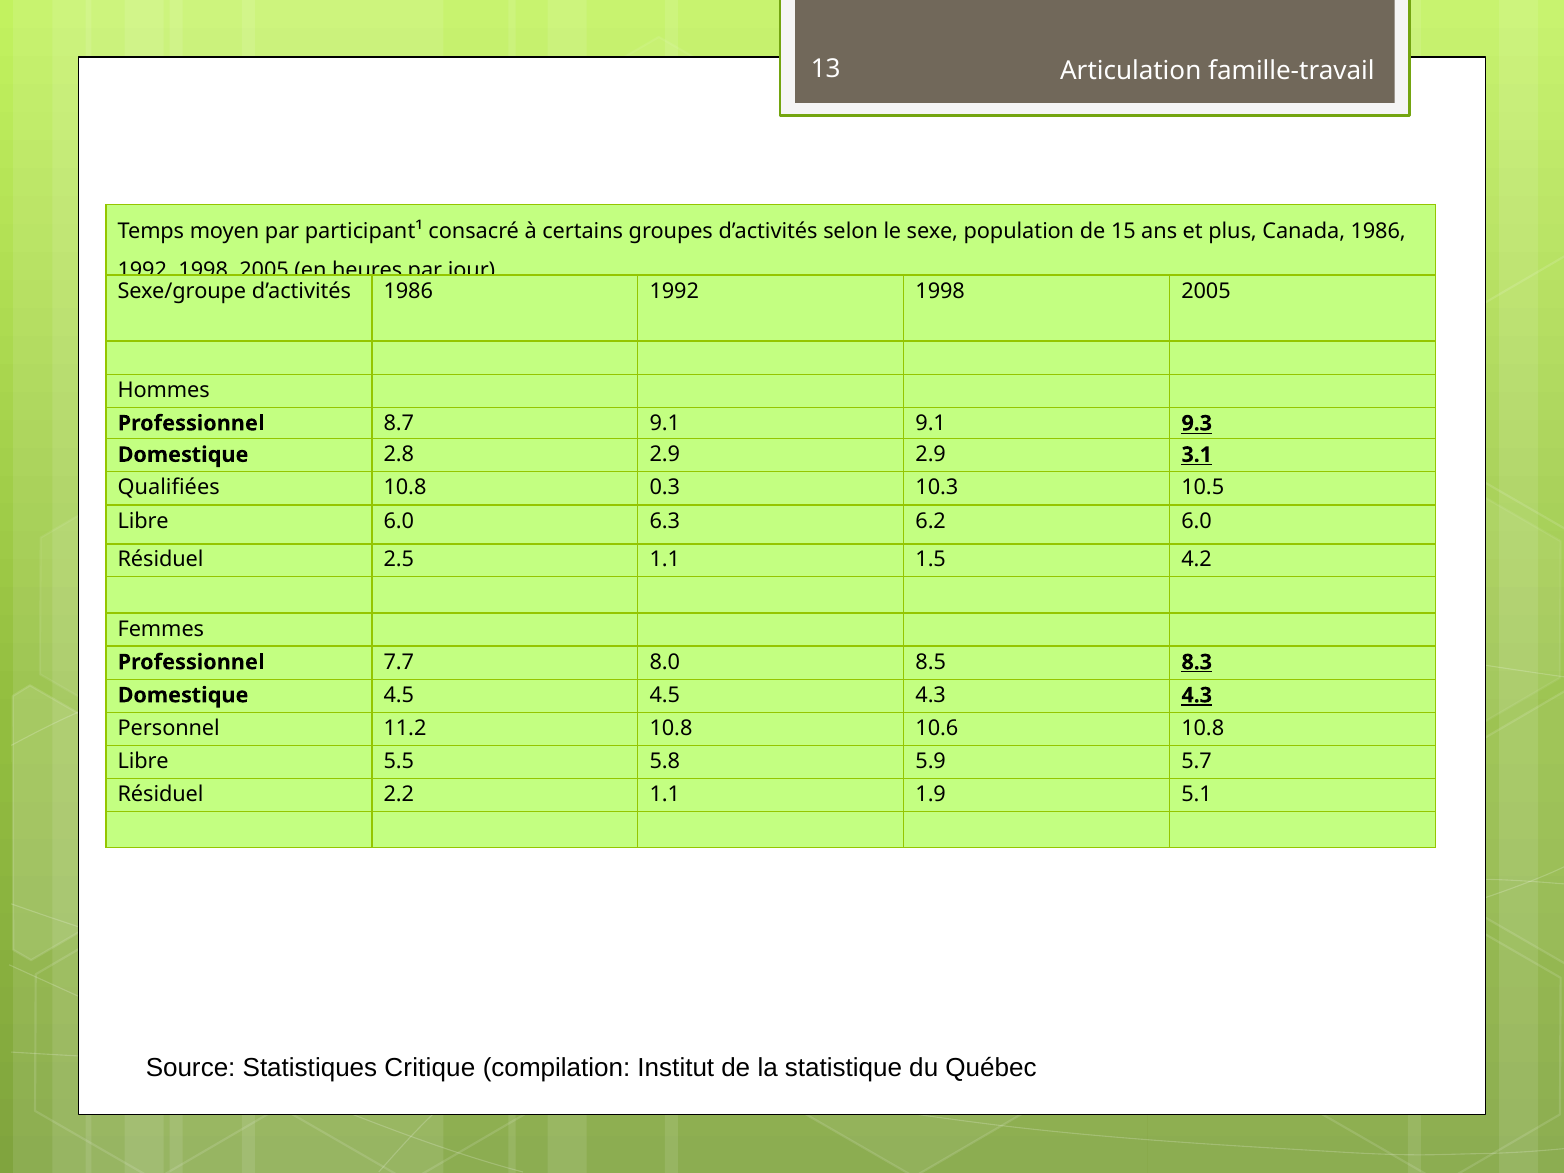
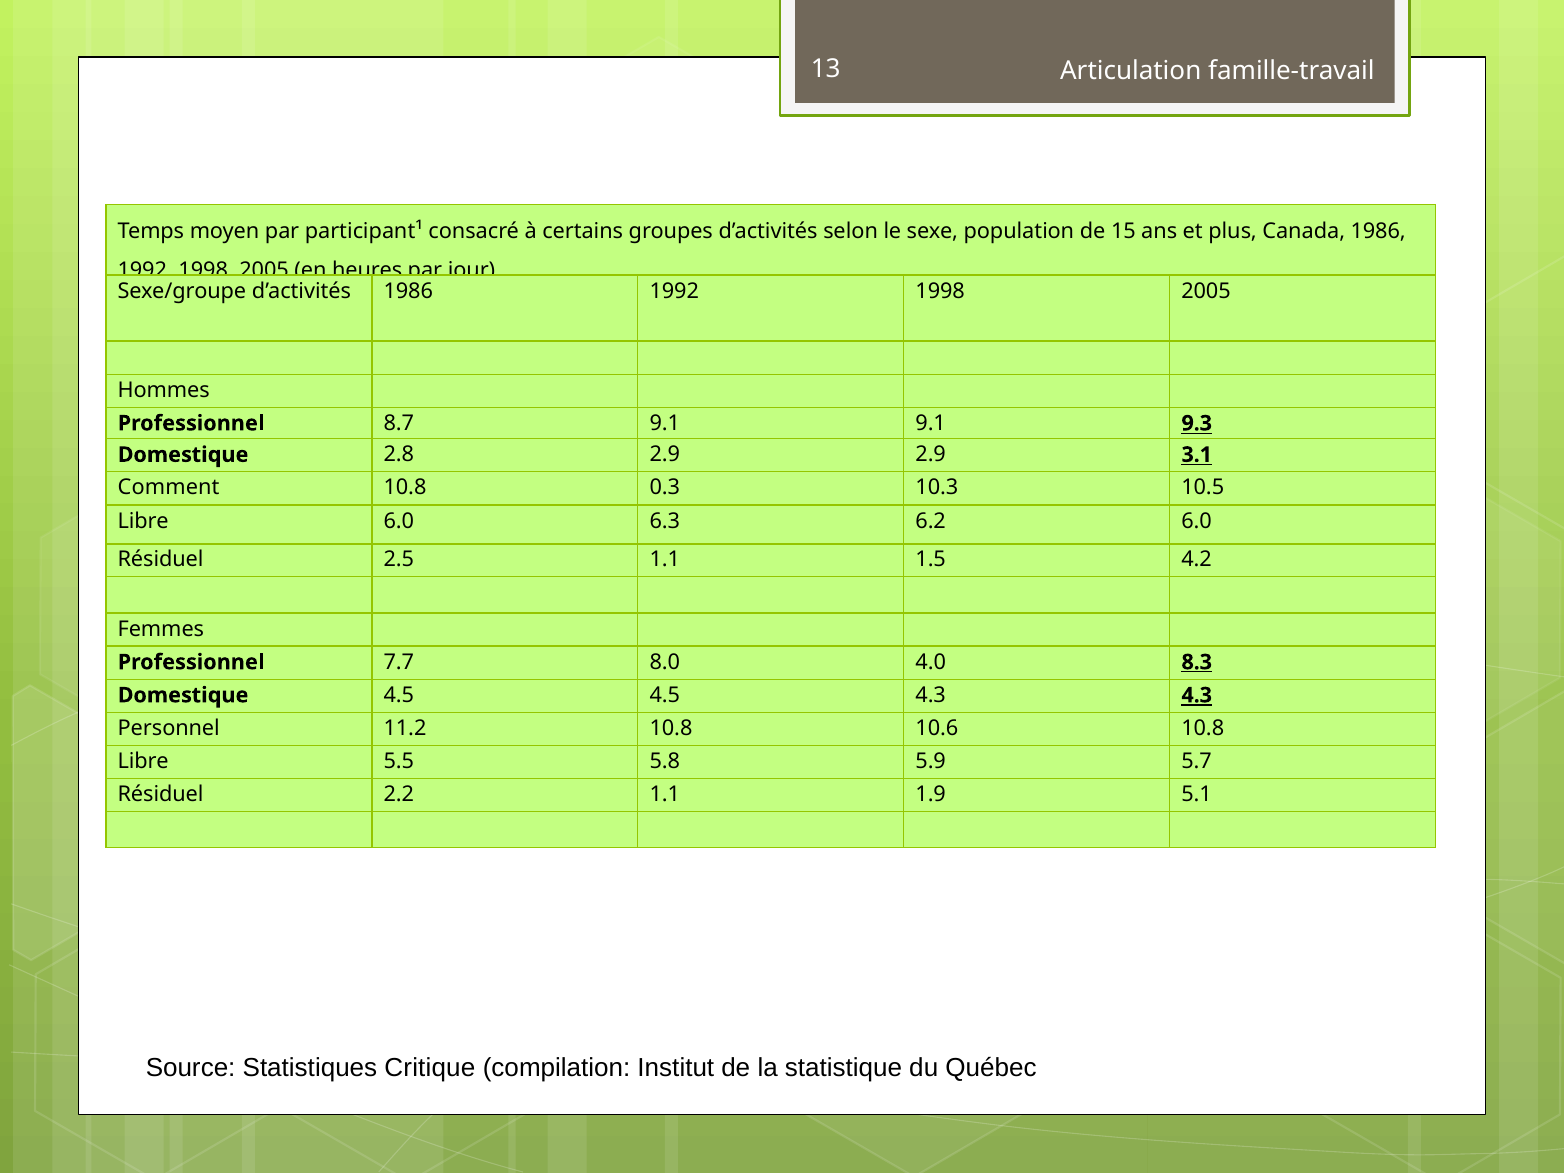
Qualifiées: Qualifiées -> Comment (169, 488)
8.5: 8.5 -> 4.0 (931, 662)
